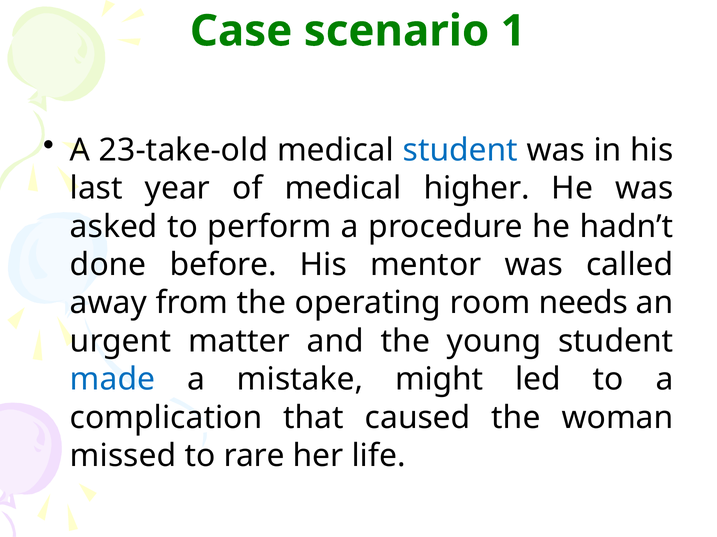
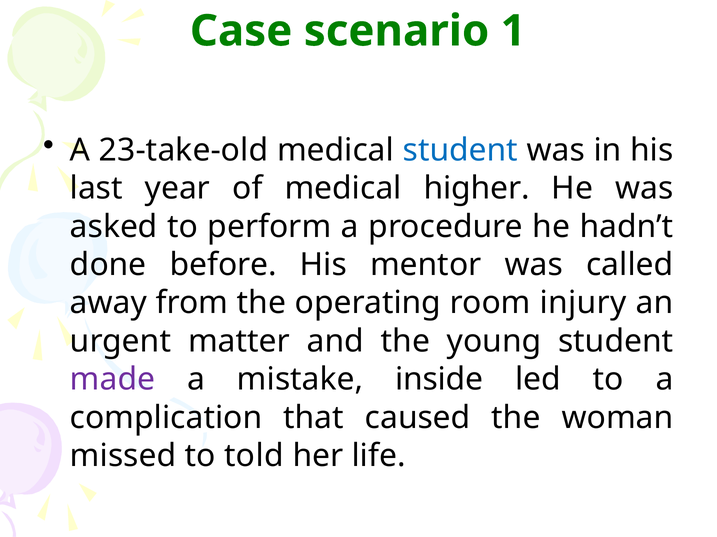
needs: needs -> injury (583, 303)
made colour: blue -> purple (113, 380)
might: might -> inside (439, 380)
rare: rare -> told (254, 456)
